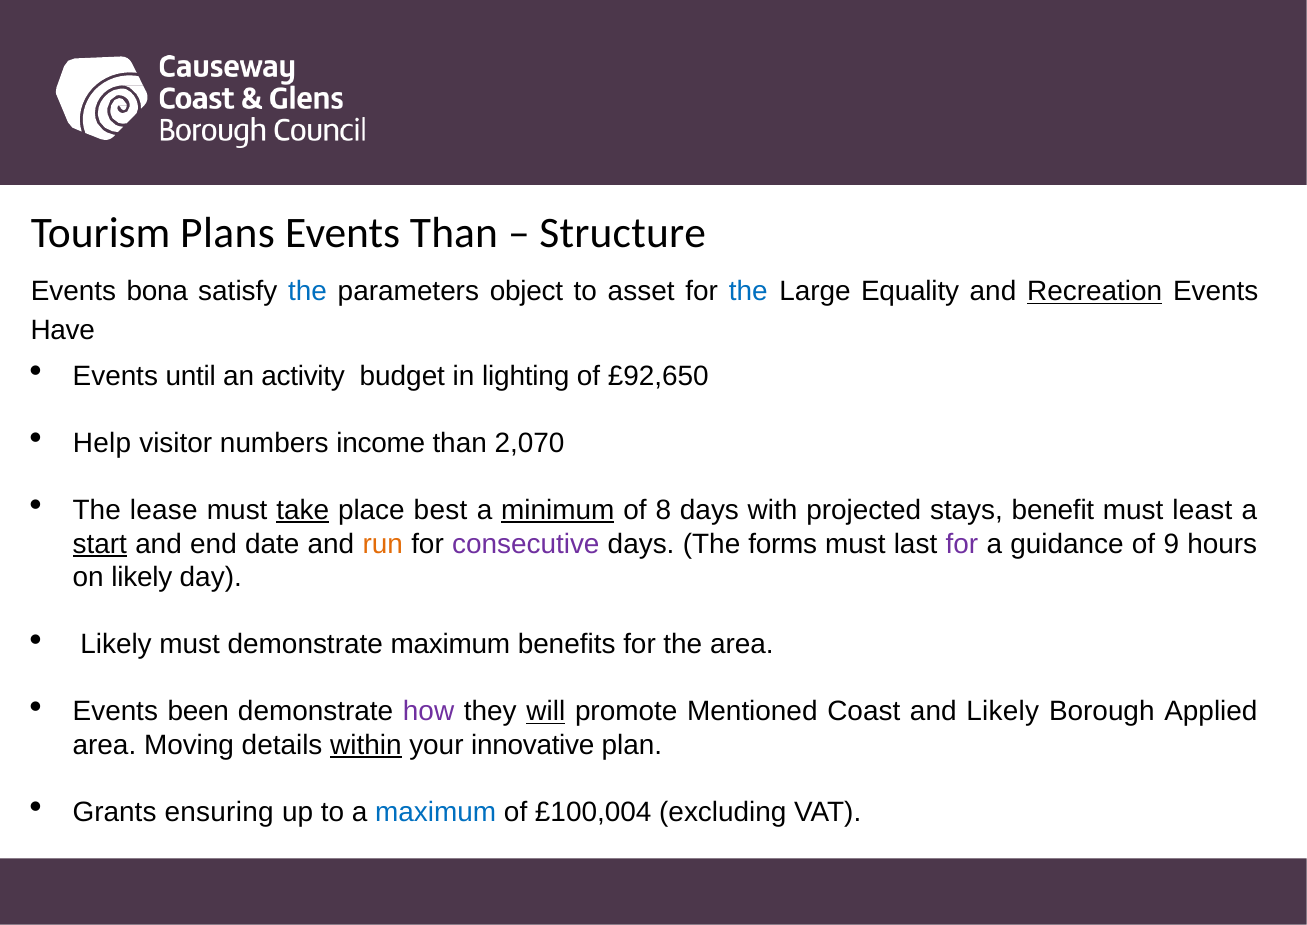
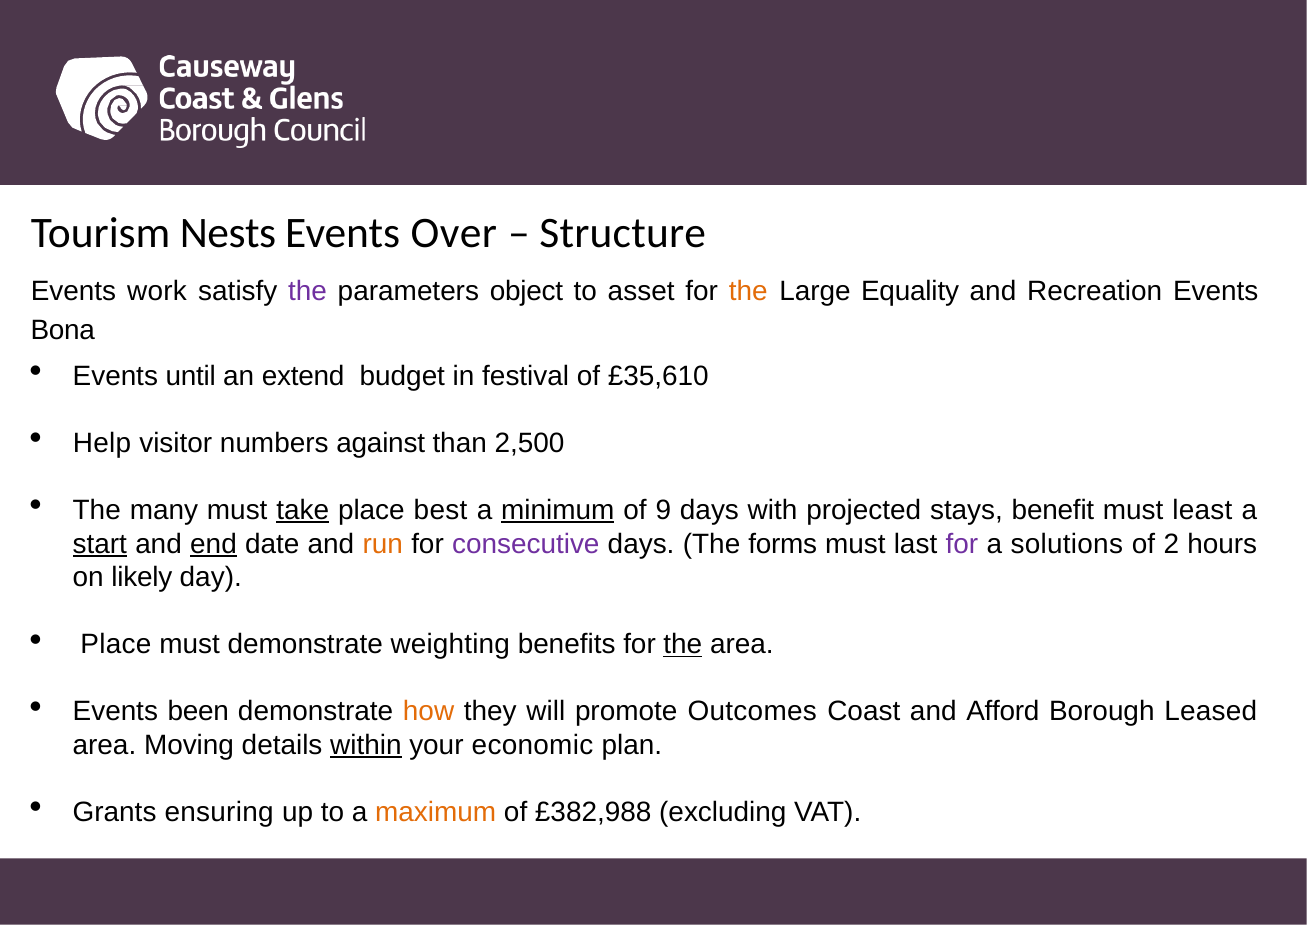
Plans: Plans -> Nests (228, 233)
Events Than: Than -> Over (454, 233)
bona: bona -> work (157, 291)
the colour: blue -> purple (308, 291)
the colour: blue -> orange (748, 291)
Recreation underline: present -> none (1095, 291)
Have: Have -> Bona (63, 330)
activity: activity -> extend (303, 376)
lighting: lighting -> festival (526, 376)
£92,650: £92,650 -> £35,610 (658, 376)
income: income -> against (381, 443)
2,070: 2,070 -> 2,500 (529, 443)
lease: lease -> many (164, 510)
8: 8 -> 9 (663, 510)
end underline: none -> present (214, 543)
guidance: guidance -> solutions (1067, 543)
9: 9 -> 2 (1171, 543)
Likely: Likely -> Place (116, 644)
demonstrate maximum: maximum -> weighting (450, 644)
the underline: none -> present (683, 644)
how colour: purple -> orange (429, 711)
will underline: present -> none (546, 711)
Mentioned: Mentioned -> Outcomes (752, 711)
and Likely: Likely -> Afford (1003, 711)
Applied: Applied -> Leased (1211, 711)
innovative: innovative -> economic (532, 745)
maximum colour: blue -> orange (436, 812)
£100,004: £100,004 -> £382,988 (593, 812)
